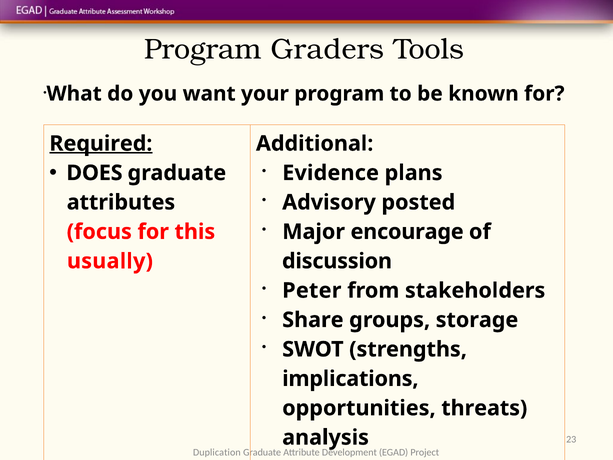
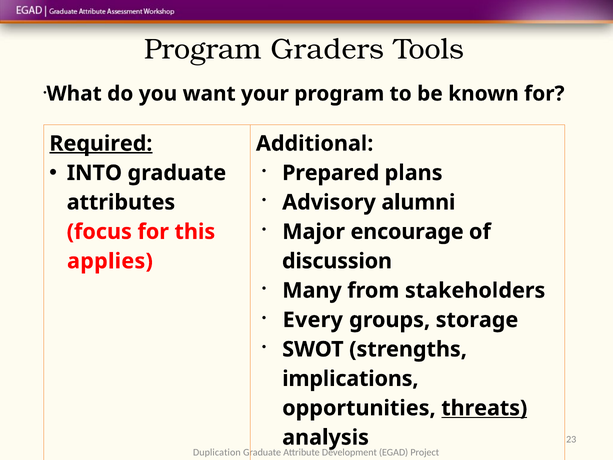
DOES: DOES -> INTO (94, 173)
Evidence: Evidence -> Prepared (331, 173)
posted: posted -> alumni (418, 202)
usually: usually -> applies (110, 261)
Peter: Peter -> Many (312, 290)
Share: Share -> Every (313, 320)
threats underline: none -> present (484, 408)
